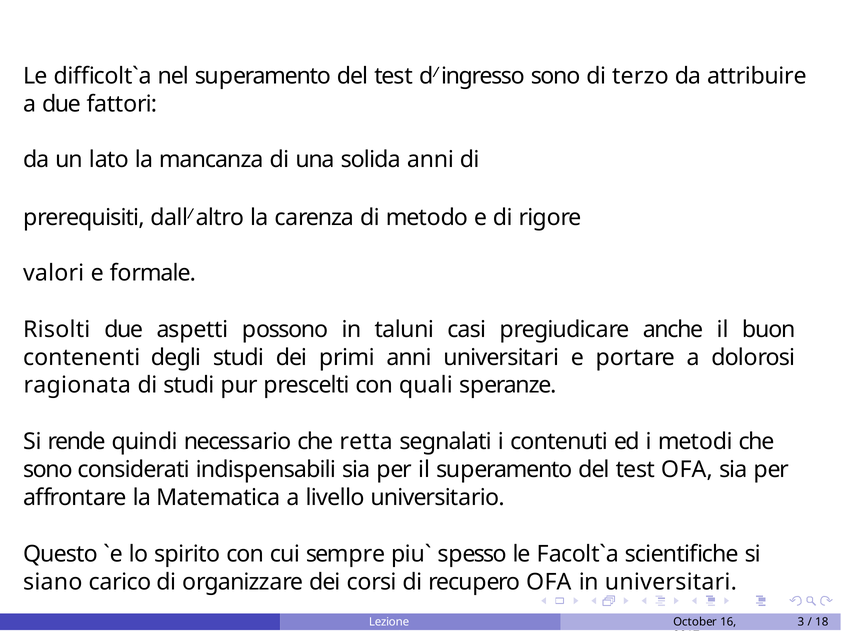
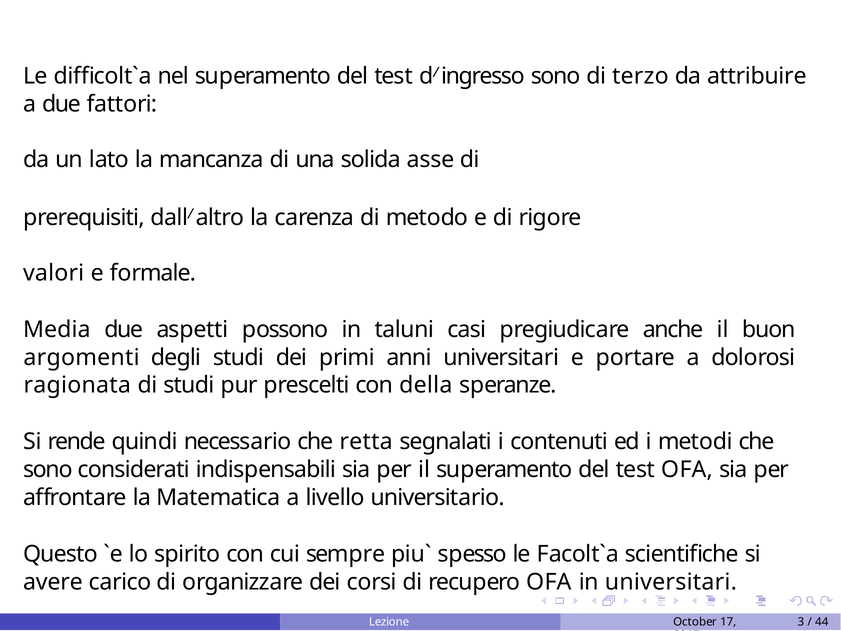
solida anni: anni -> asse (430, 160)
Risolti: Risolti -> Media (57, 330)
contenenti: contenenti -> argomenti (82, 358)
quali: quali -> della (426, 385)
siano: siano -> avere (53, 582)
16: 16 -> 17 (728, 622)
18: 18 -> 44 (822, 622)
